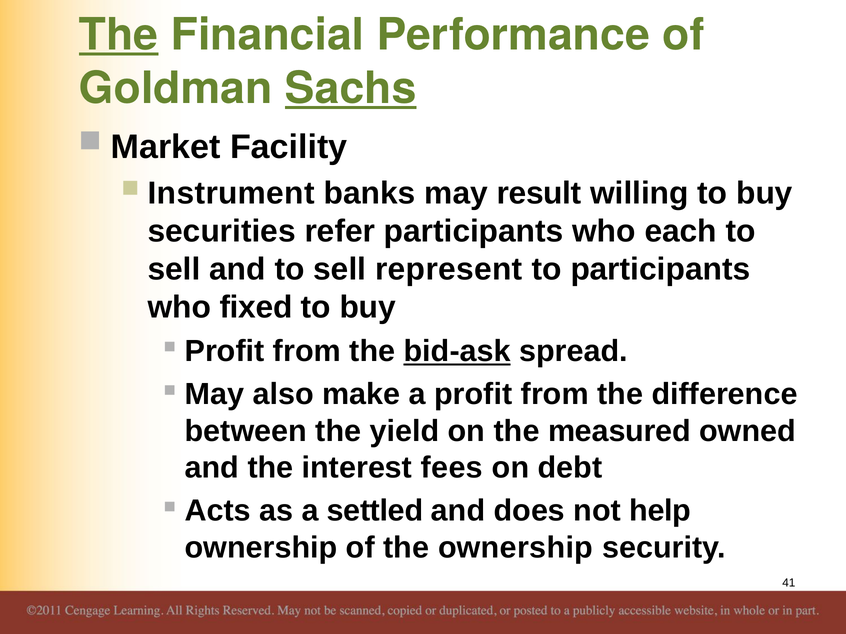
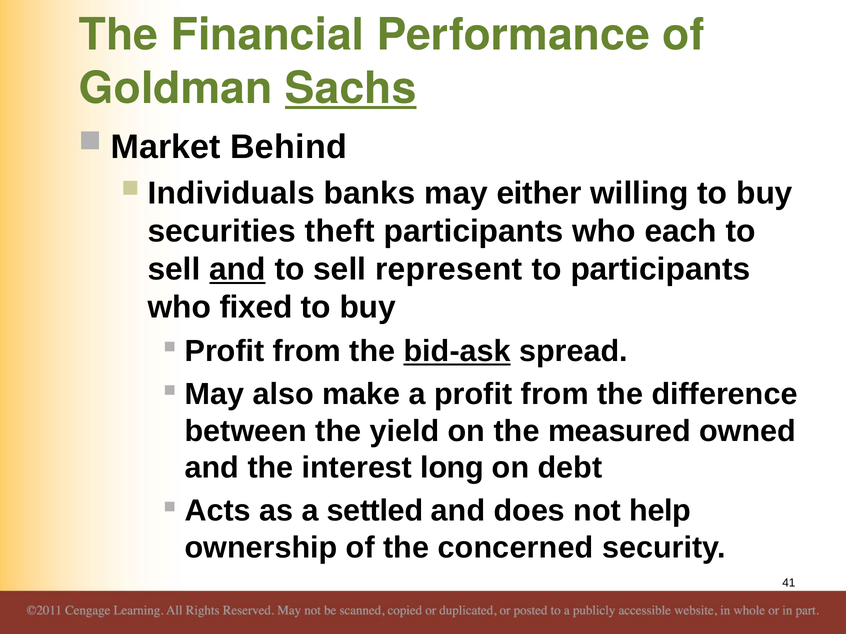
The underline: present -> none (119, 35)
Facility: Facility -> Behind (289, 147)
Instrument: Instrument -> Individuals (231, 193)
result: result -> either (539, 193)
refer: refer -> theft (340, 231)
and underline: none -> present (237, 270)
fees: fees -> long (452, 468)
the ownership: ownership -> concerned (516, 548)
